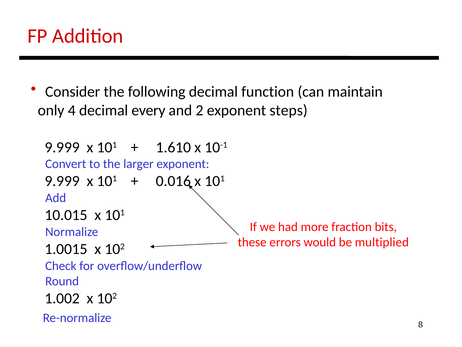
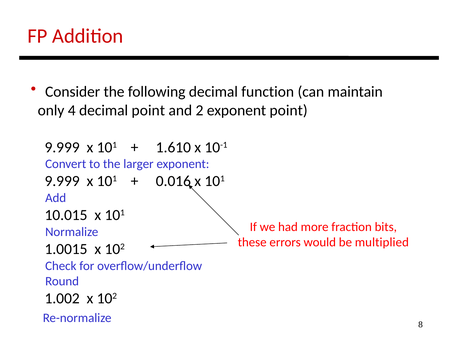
decimal every: every -> point (148, 110)
exponent steps: steps -> point (289, 110)
